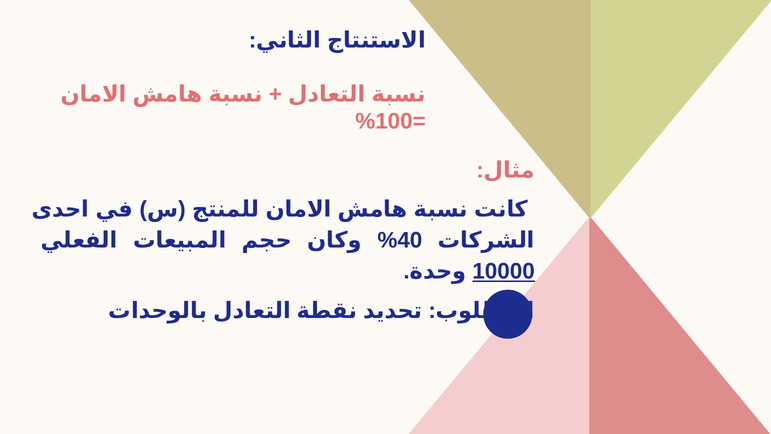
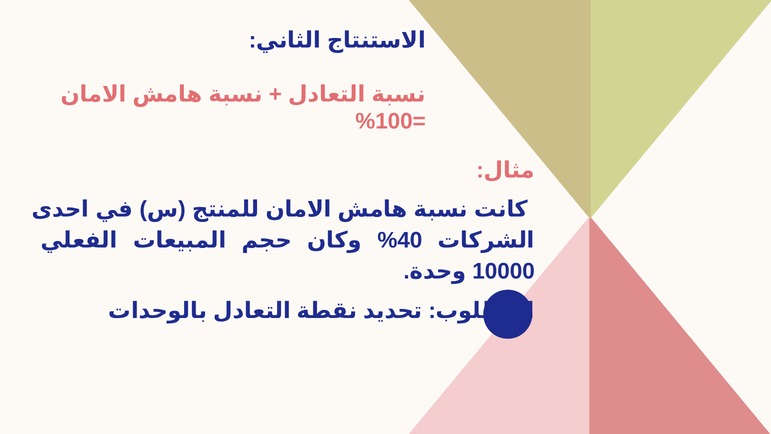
10000 underline: present -> none (504, 271)
